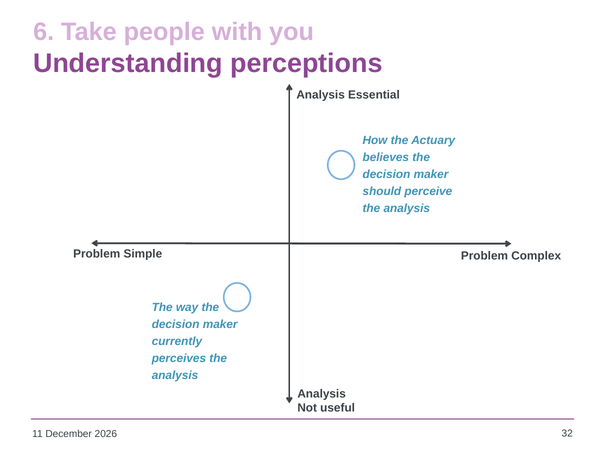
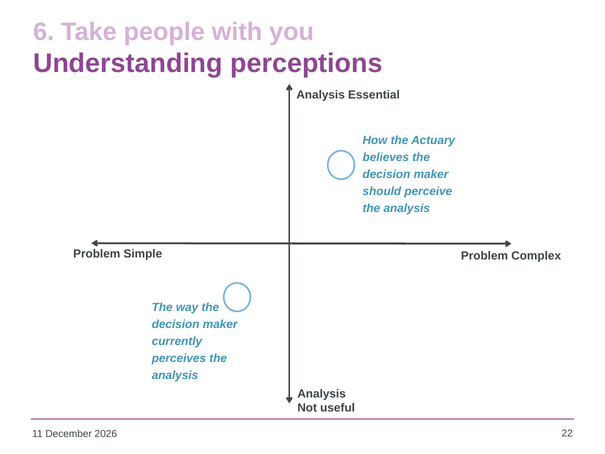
32: 32 -> 22 (567, 433)
